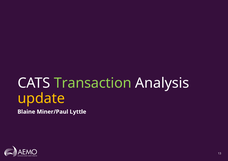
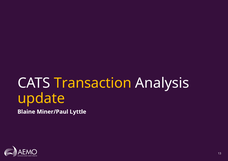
Transaction colour: light green -> yellow (93, 83)
